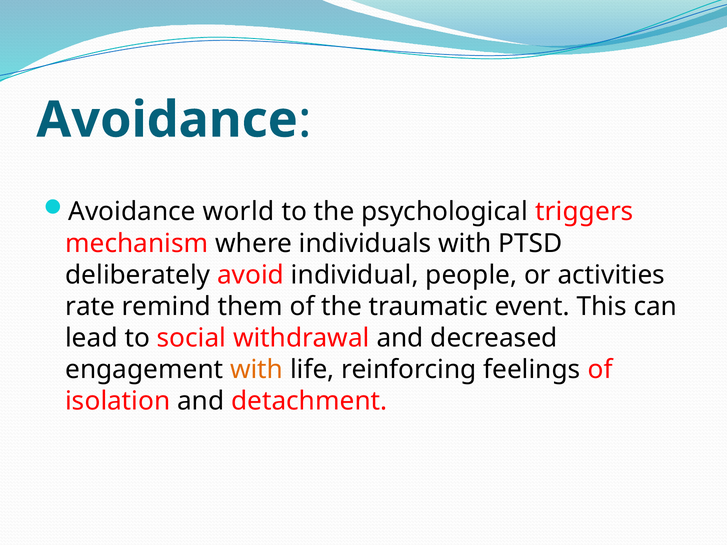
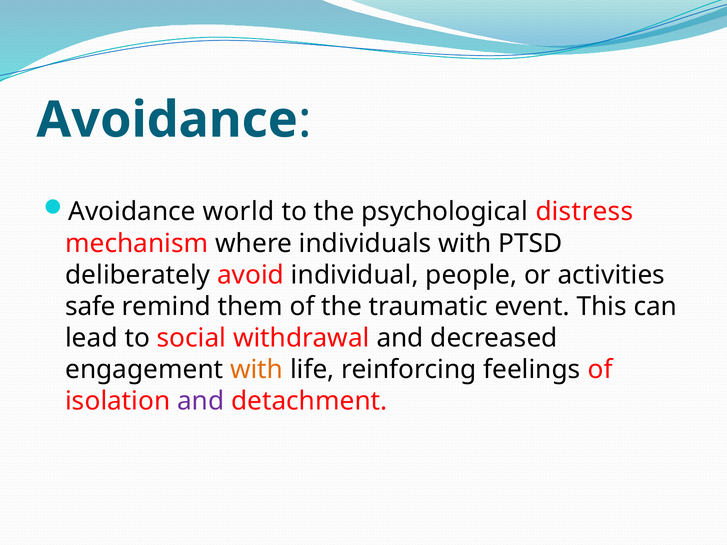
triggers: triggers -> distress (584, 212)
rate: rate -> safe (90, 307)
and colour: black -> purple (201, 401)
